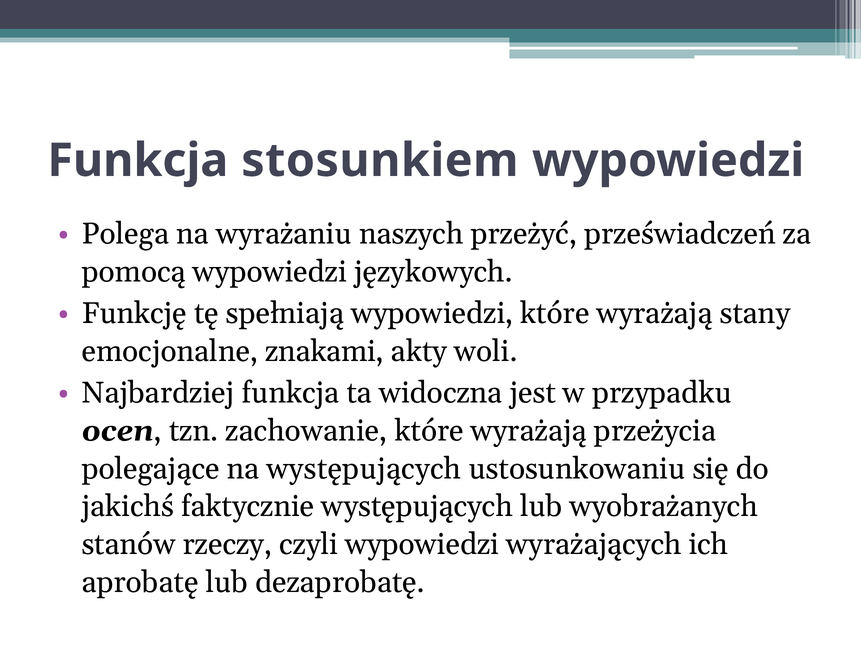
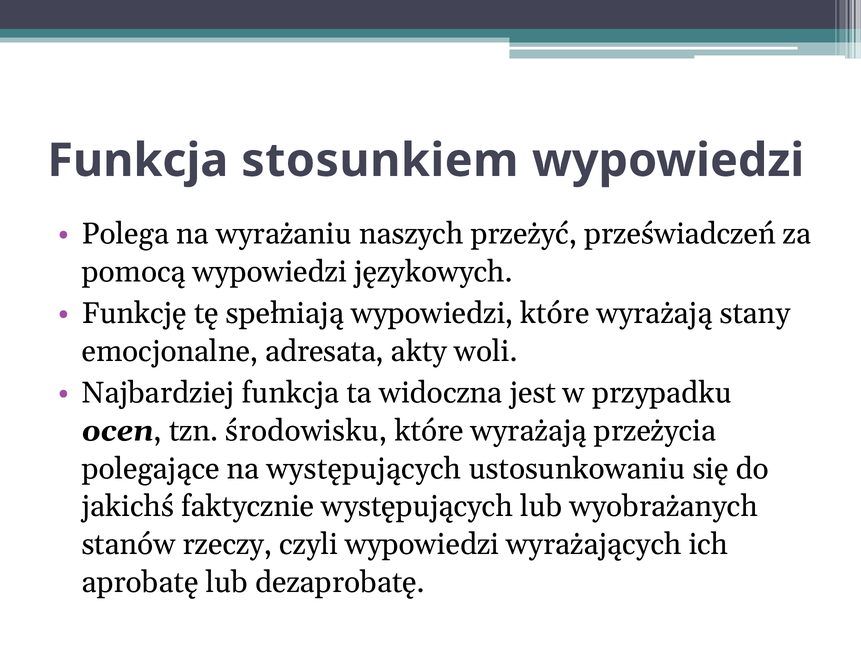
znakami: znakami -> adresata (325, 351)
zachowanie: zachowanie -> środowisku (306, 431)
